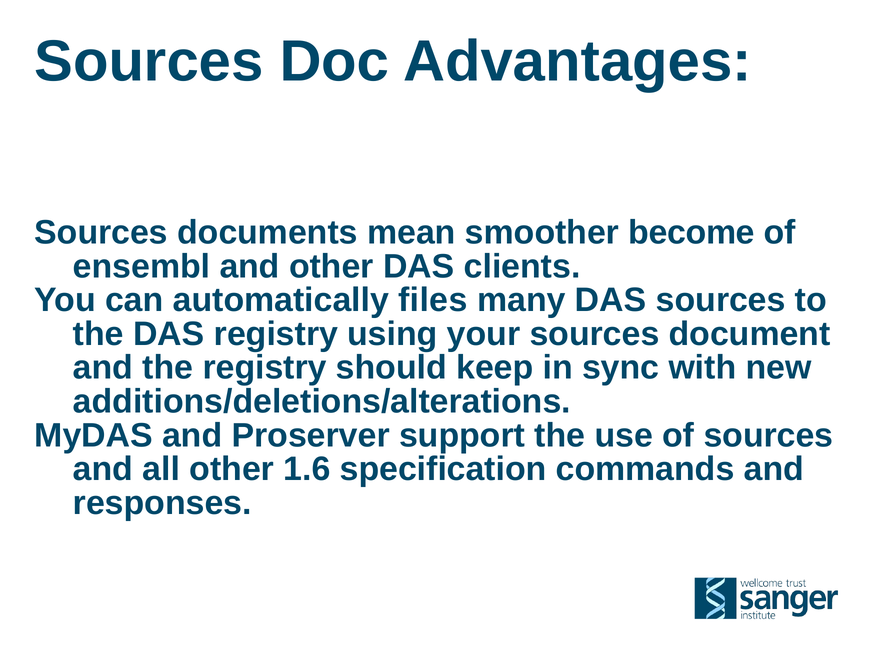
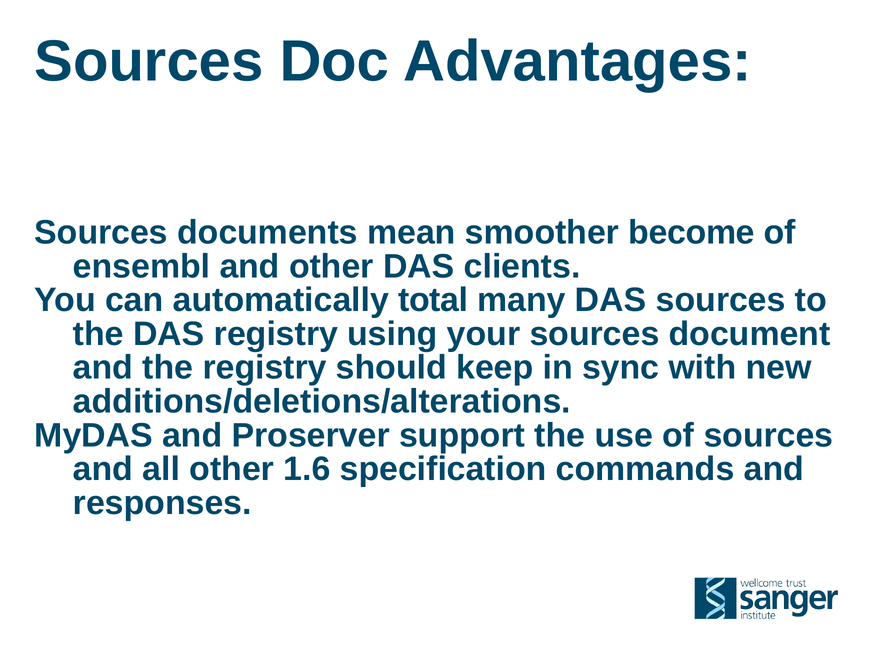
files: files -> total (433, 300)
